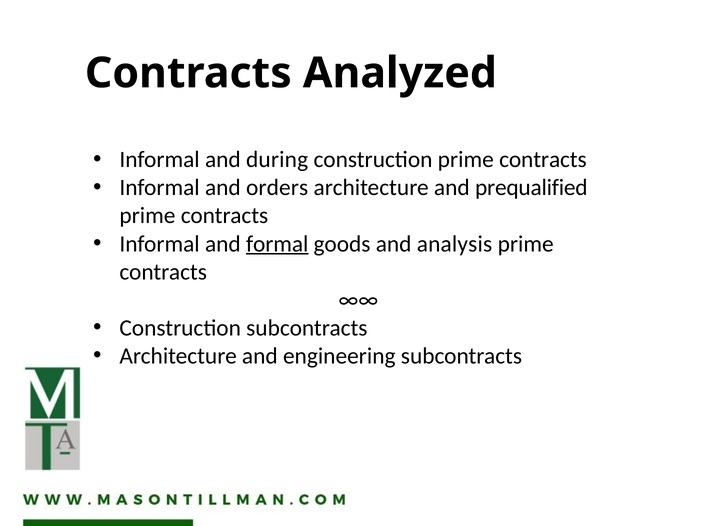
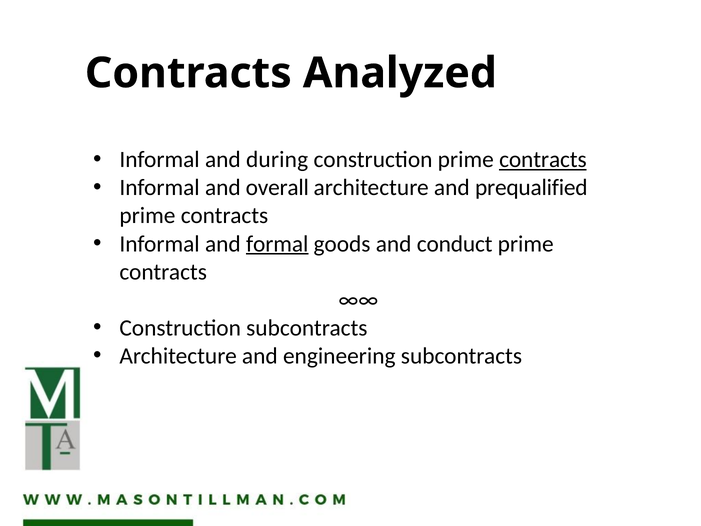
contracts underline: none -> present (543, 160)
orders: orders -> overall (277, 188)
analysis: analysis -> conduct (455, 244)
